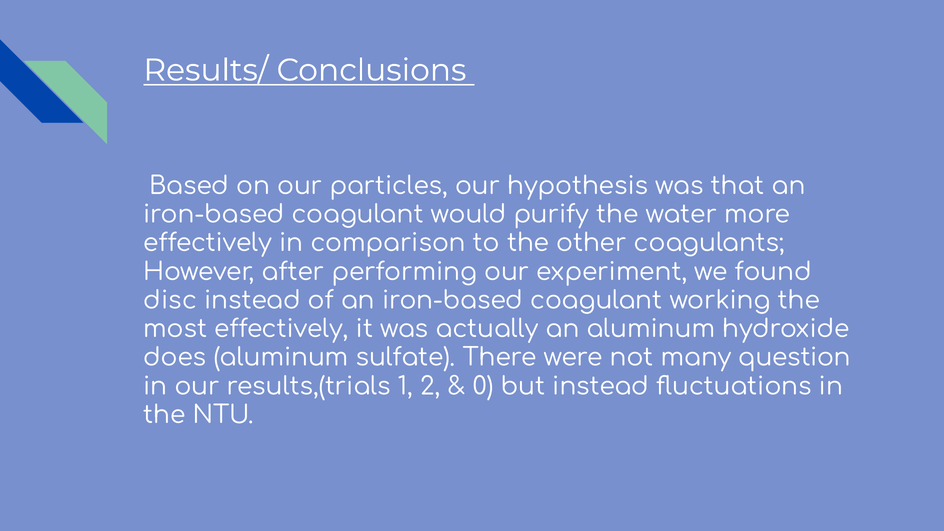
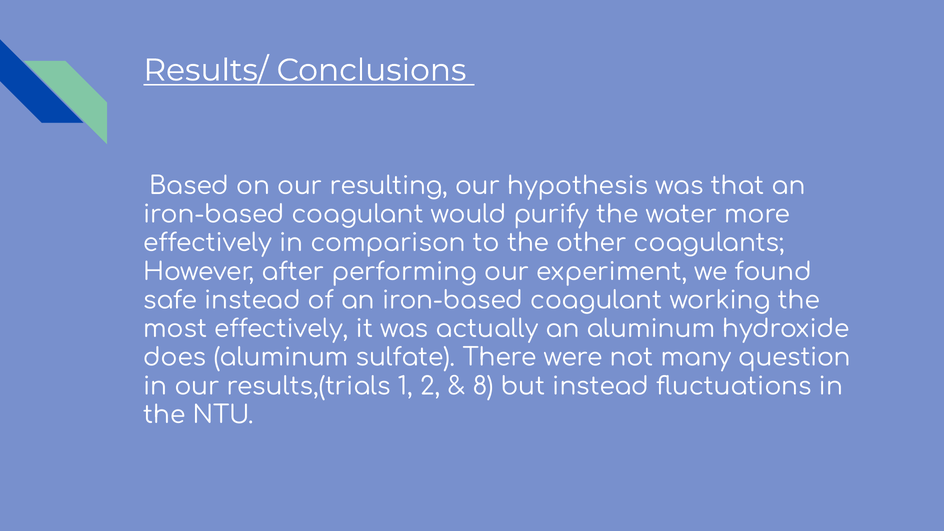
particles: particles -> resulting (389, 186)
disc: disc -> safe (170, 300)
0: 0 -> 8 (483, 386)
